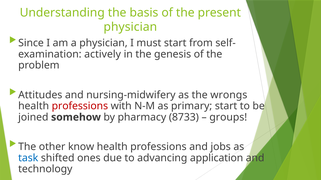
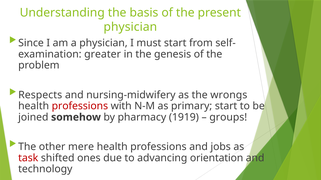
actively: actively -> greater (103, 54)
Attitudes: Attitudes -> Respects (40, 95)
8733: 8733 -> 1919 (184, 118)
know: know -> mere (81, 147)
task colour: blue -> red (28, 158)
application: application -> orientation (217, 158)
